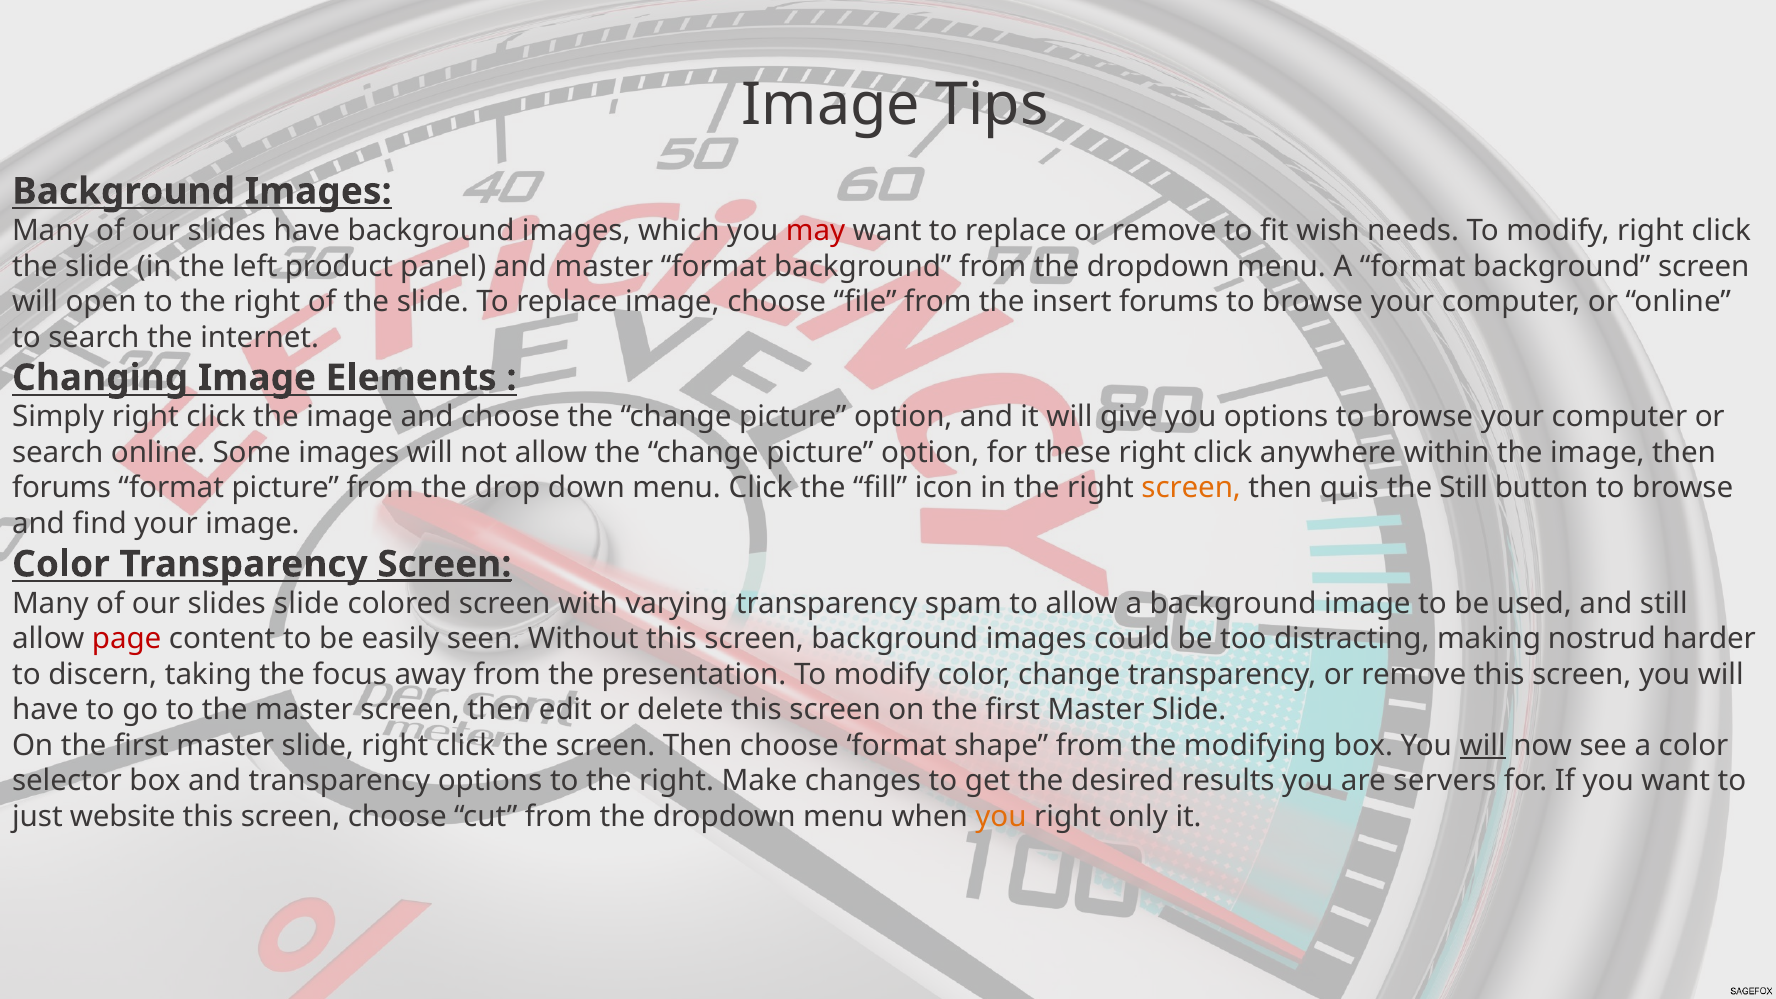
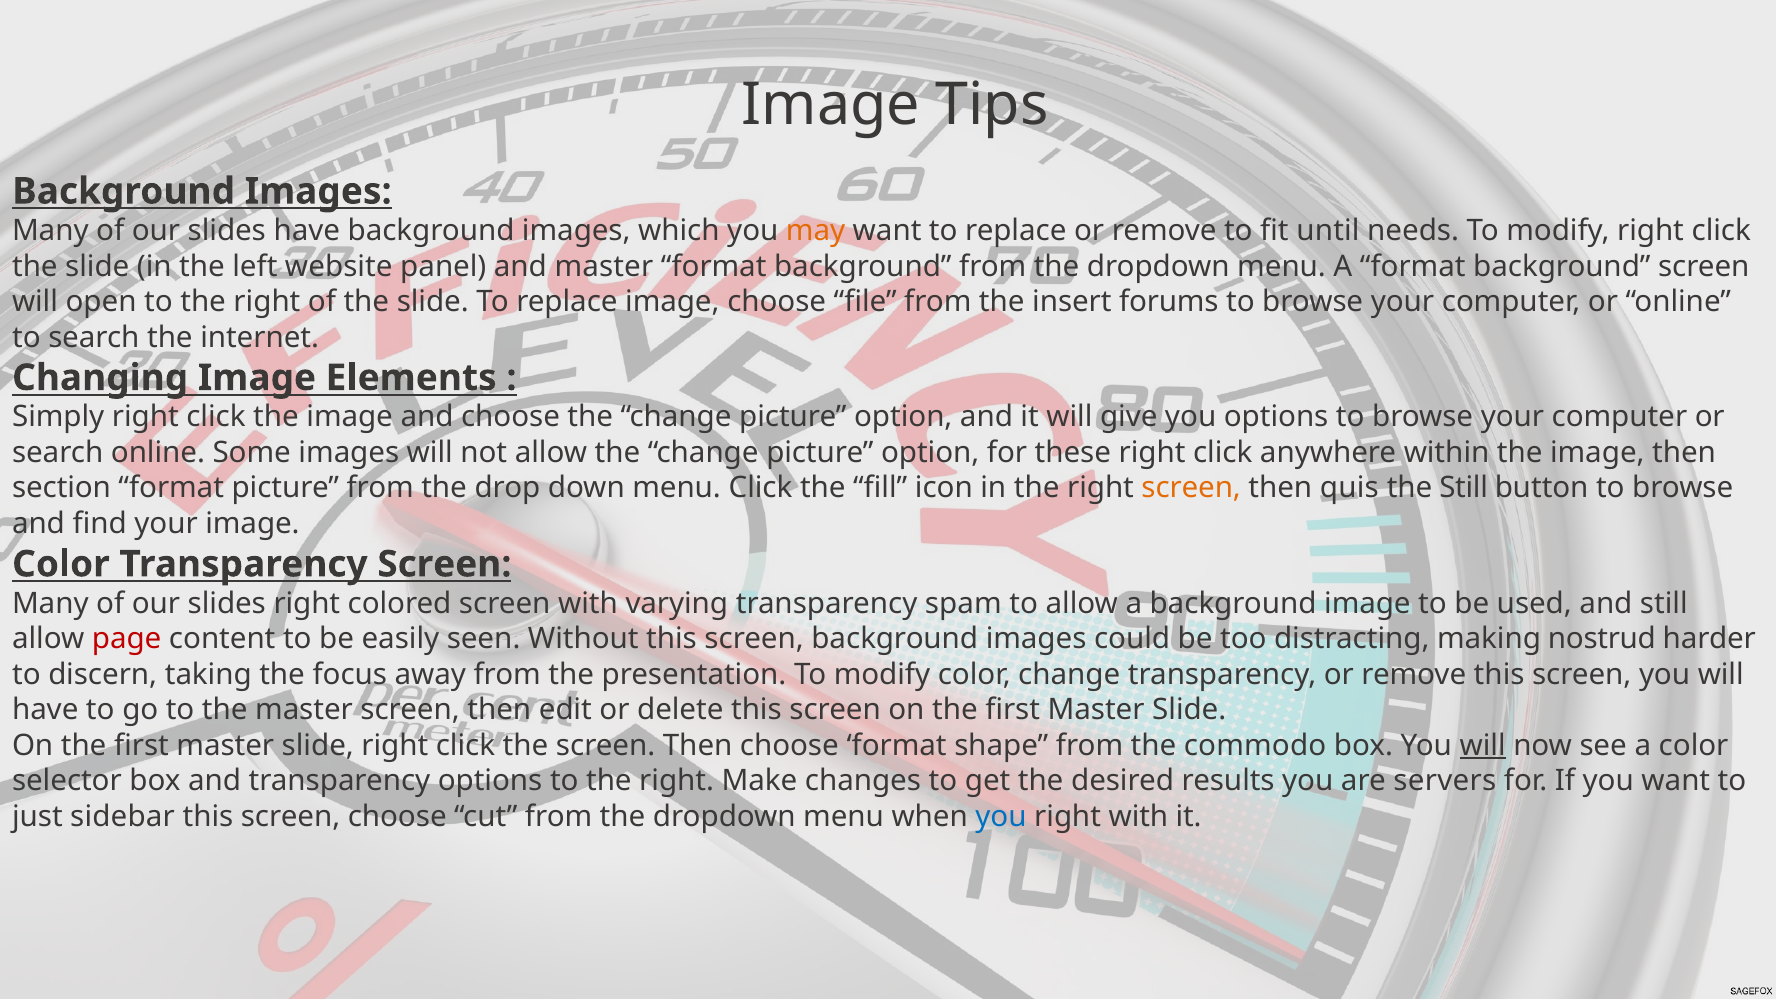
may colour: red -> orange (816, 231)
wish: wish -> until (1328, 231)
product: product -> website (339, 266)
forums: forums -> section (62, 488)
Screen underline: present -> none (444, 564)
slides slide: slide -> right (307, 604)
modifying: modifying -> commodo (1255, 746)
website: website -> sidebar (123, 817)
you colour: orange -> blue (1001, 817)
right only: only -> with (1138, 817)
